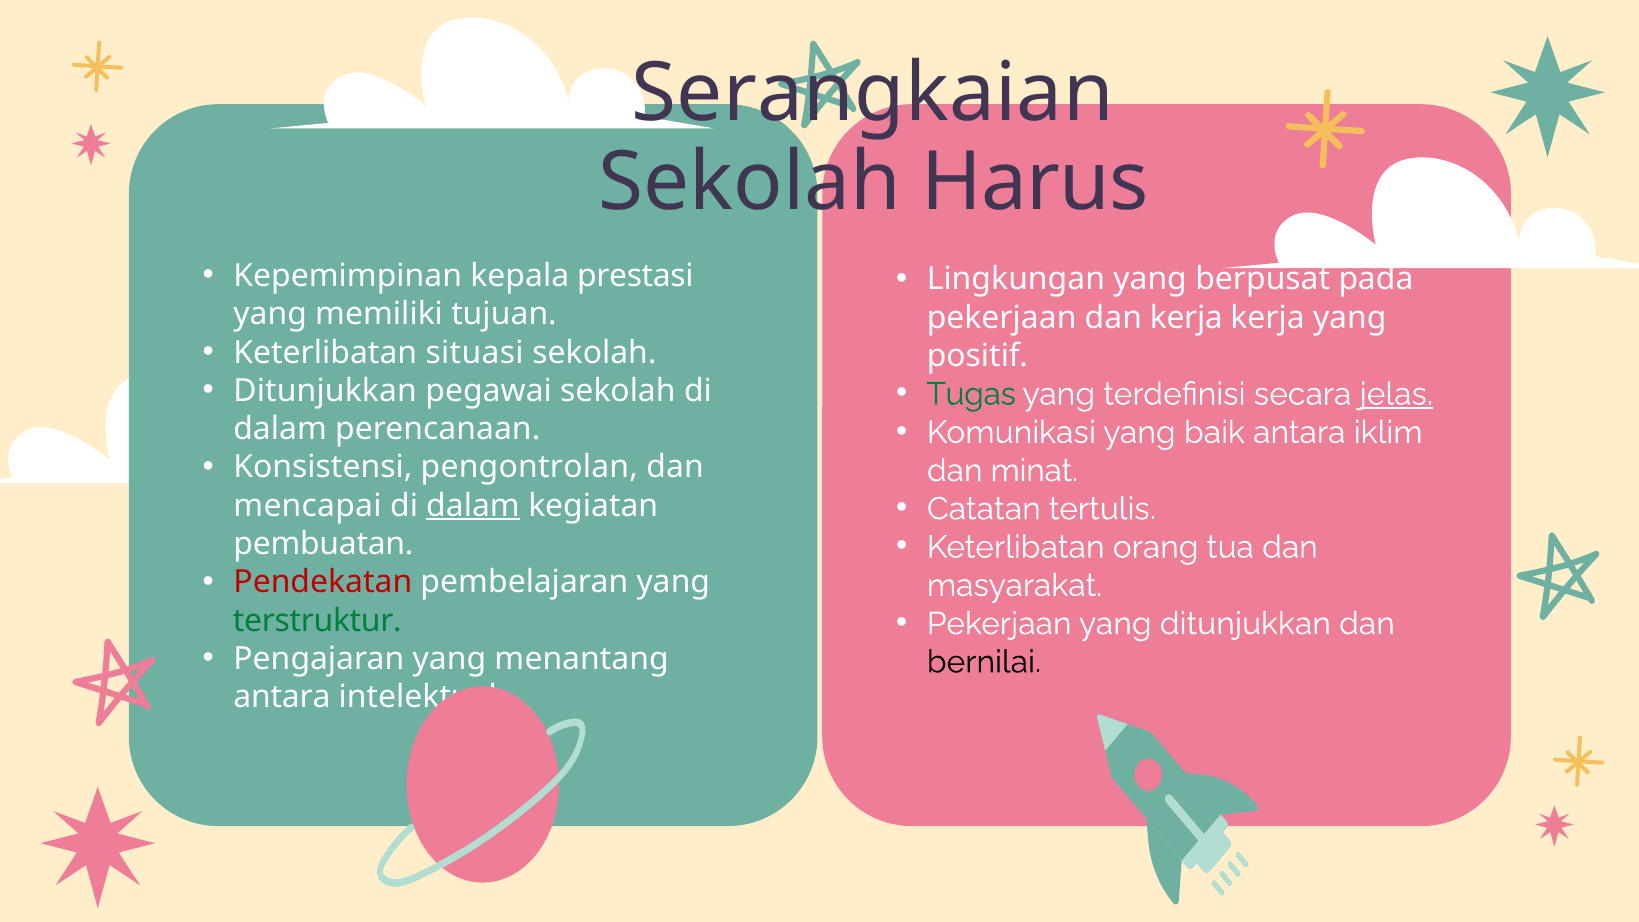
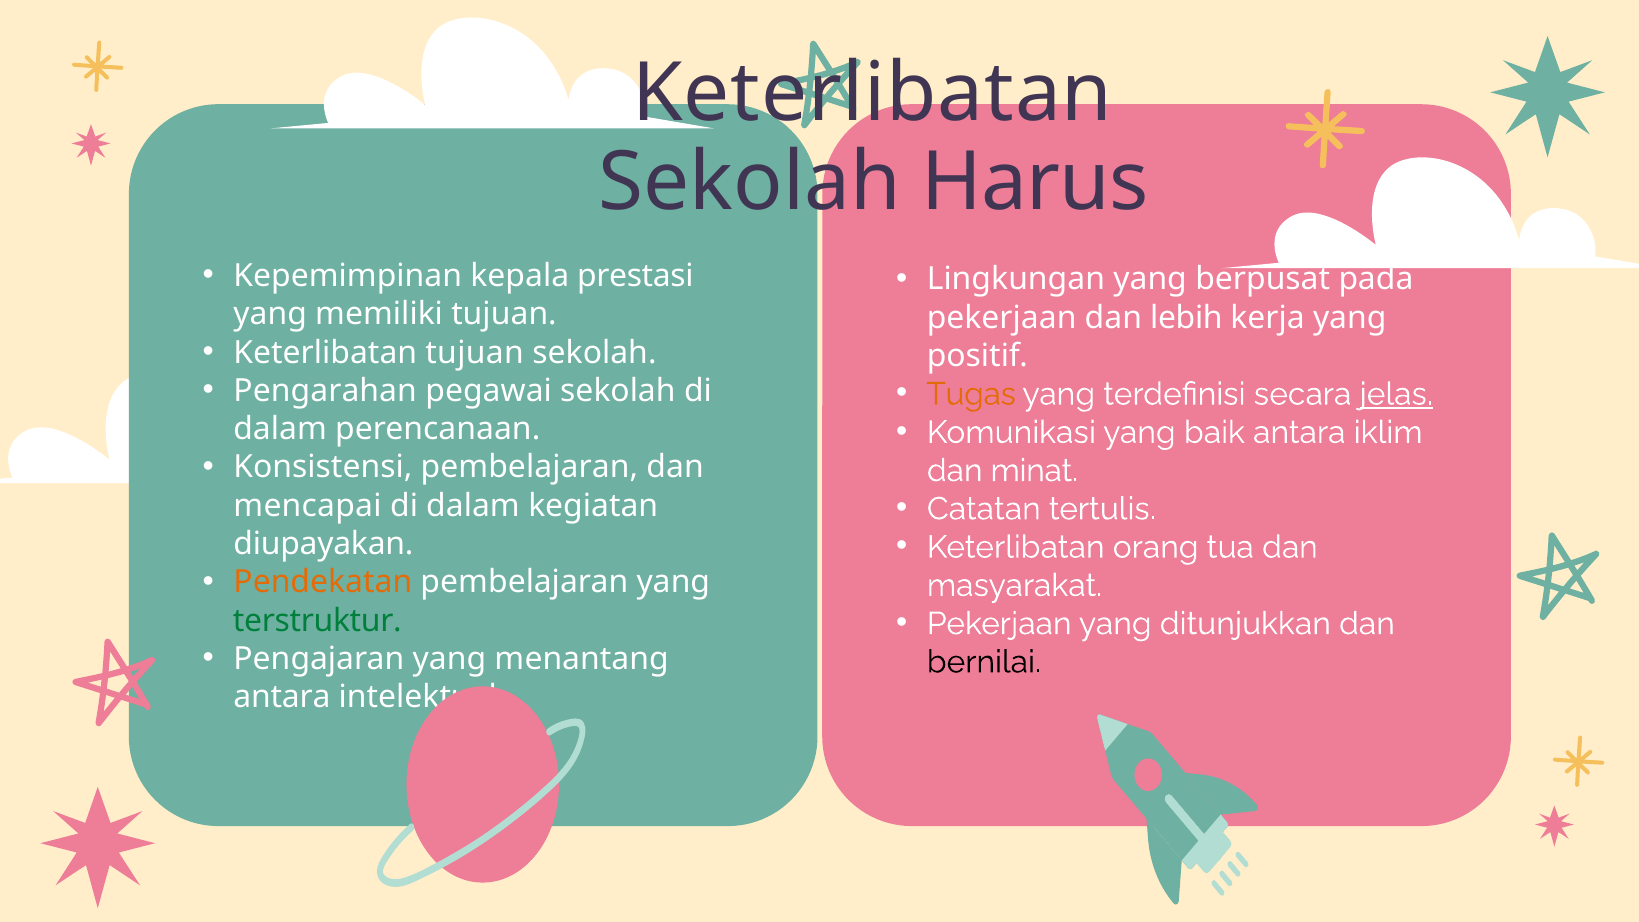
Serangkaian: Serangkaian -> Keterlibatan (872, 94)
dan kerja: kerja -> lebih (1186, 318)
Keterlibatan situasi: situasi -> tujuan (475, 353)
Ditunjukkan: Ditunjukkan -> Pengarahan (325, 391)
Tugas colour: green -> orange (971, 394)
Konsistensi pengontrolan: pengontrolan -> pembelajaran (529, 467)
dalam underline: present -> none (473, 506)
pembuatan: pembuatan -> diupayakan (323, 544)
Pendekatan colour: red -> orange (323, 582)
